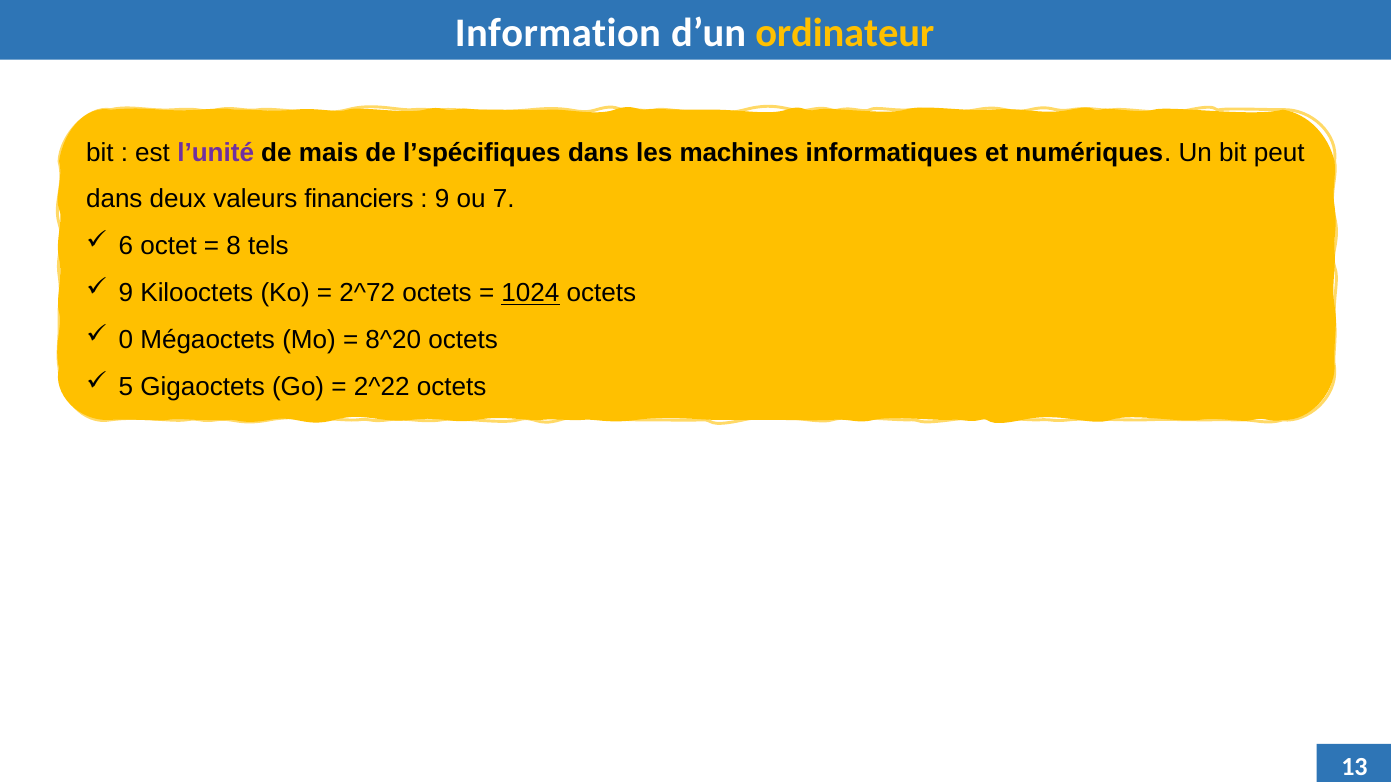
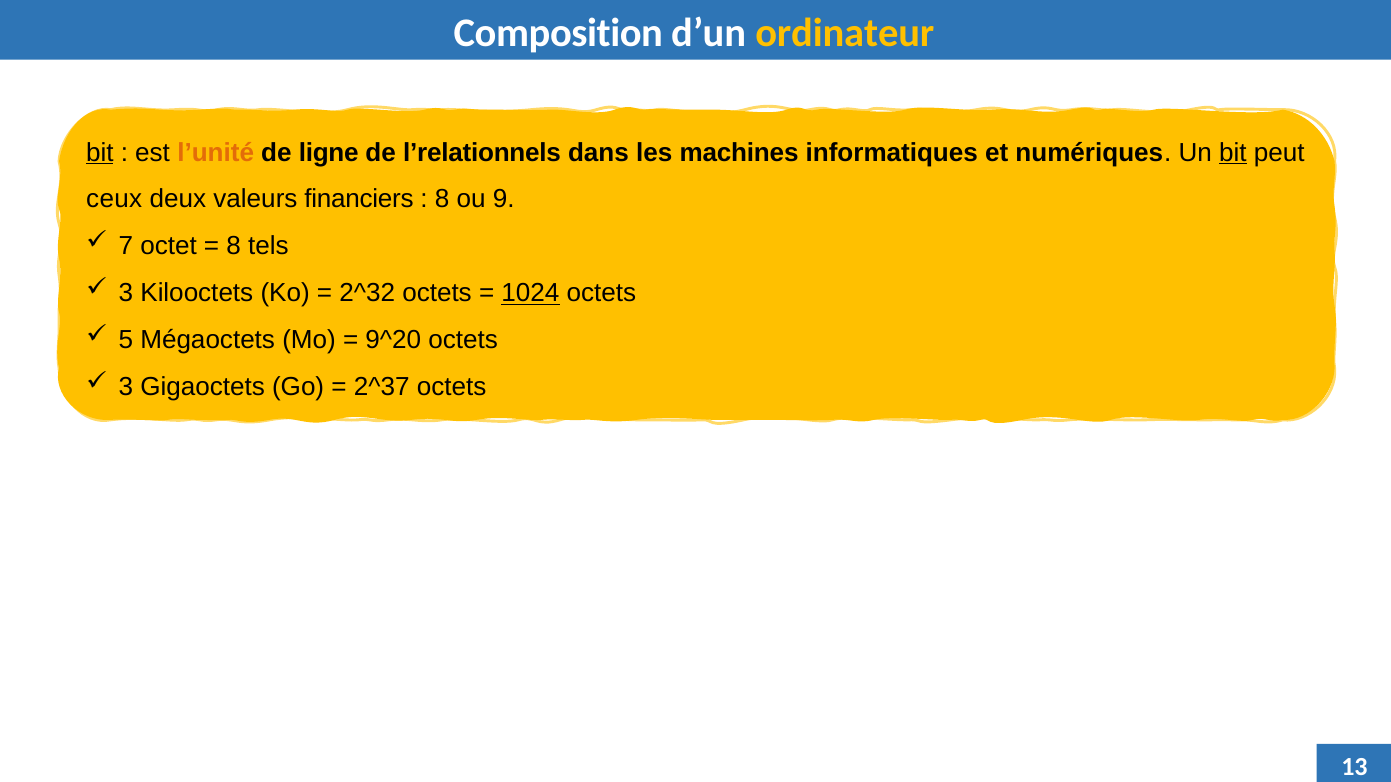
Information: Information -> Composition (558, 33)
bit underline: none -> present (100, 153)
l’unité colour: purple -> orange (216, 153)
mais: mais -> ligne (329, 153)
l’spécifiques: l’spécifiques -> l’relationnels (482, 153)
bit underline: none -> present (1233, 153)
dans: dans -> ceux (114, 199)
9: 9 -> 8 (442, 199)
7: 7 -> 9 (504, 199)
6: 6 -> 7 (126, 246)
9: 9 -> 3 (126, 293)
2^72: 2^72 -> 2^32 (367, 293)
0: 0 -> 5 (126, 340)
8^20: 8^20 -> 9^20 (393, 340)
5: 5 -> 3 (126, 387)
2^22: 2^22 -> 2^37 (382, 387)
